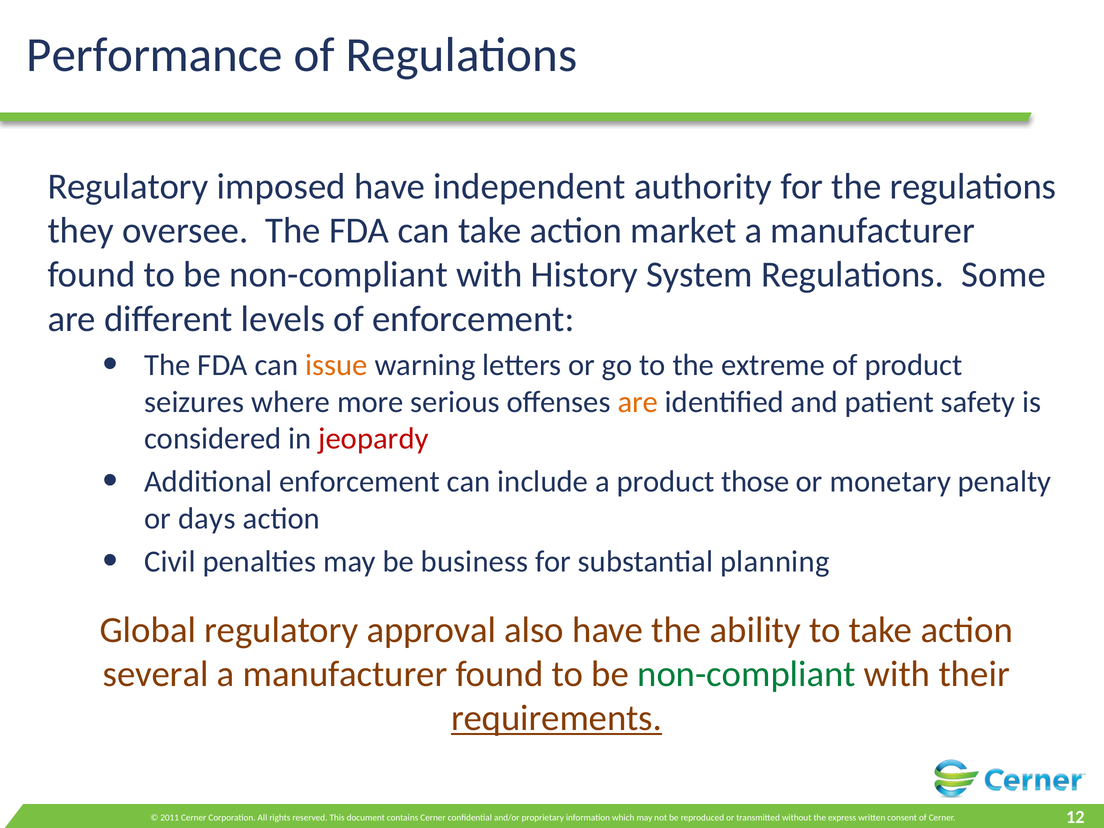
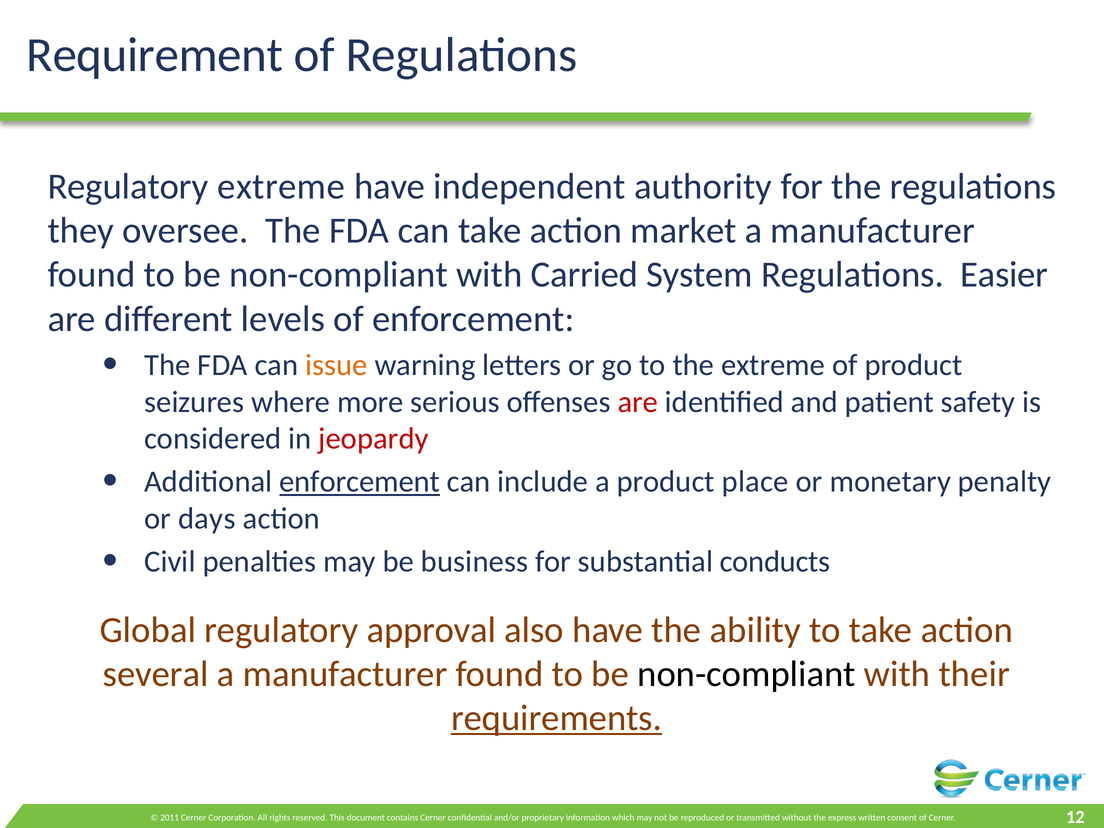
Performance: Performance -> Requirement (155, 55)
Regulatory imposed: imposed -> extreme (281, 186)
History: History -> Carried (585, 275)
Some: Some -> Easier (1004, 275)
are colour: orange -> red (638, 402)
enforcement underline: none -> present (360, 482)
those: those -> place (755, 482)
planning: planning -> conducts (775, 561)
non-compliant colour: green -> black (747, 674)
